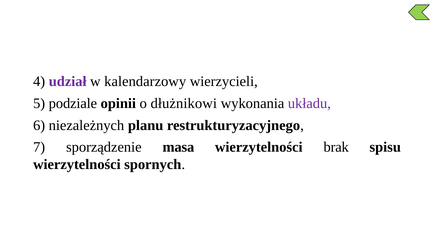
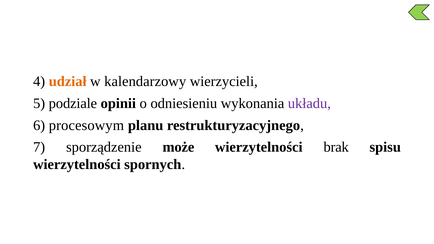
udział colour: purple -> orange (68, 82)
dłużnikowi: dłużnikowi -> odniesieniu (184, 103)
niezależnych: niezależnych -> procesowym (86, 125)
masa: masa -> może (178, 147)
